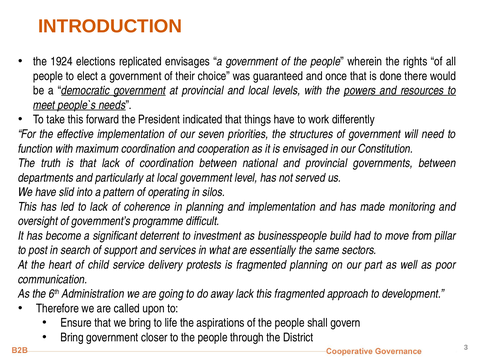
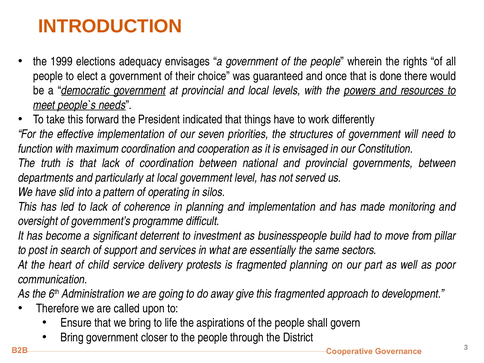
1924: 1924 -> 1999 (62, 62)
replicated: replicated -> adequacy (140, 62)
away lack: lack -> give (245, 294)
